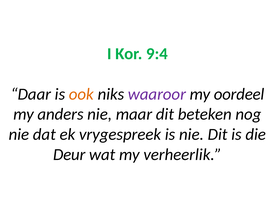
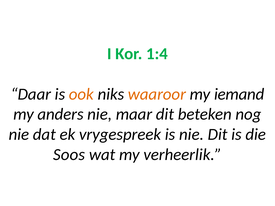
9:4: 9:4 -> 1:4 (157, 54)
waaroor colour: purple -> orange (157, 94)
oordeel: oordeel -> iemand (239, 94)
Deur: Deur -> Soos (69, 155)
